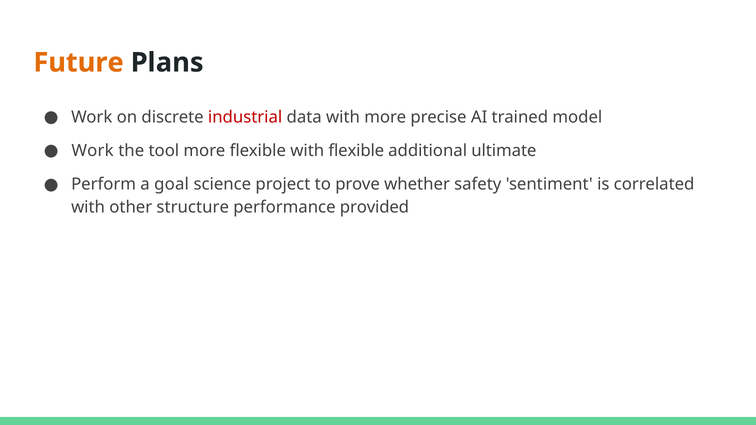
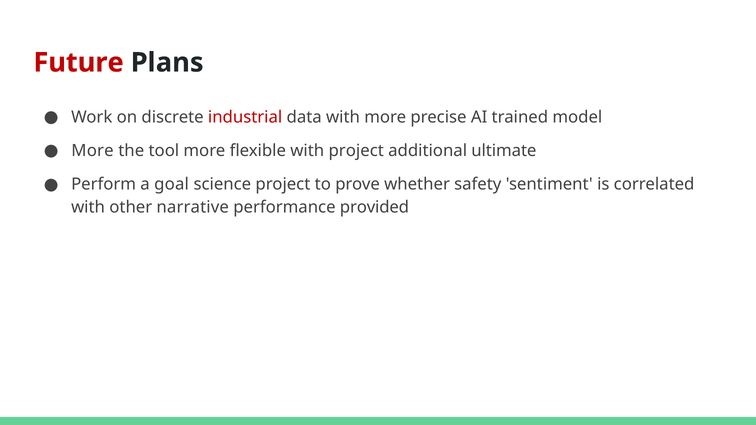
Future colour: orange -> red (79, 63)
Work: Work -> More (93, 151)
with flexible: flexible -> project (356, 151)
structure: structure -> narrative (193, 207)
